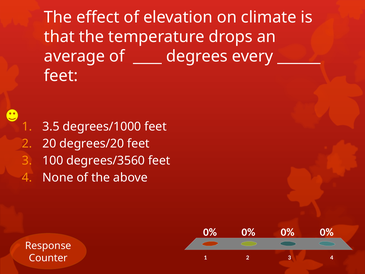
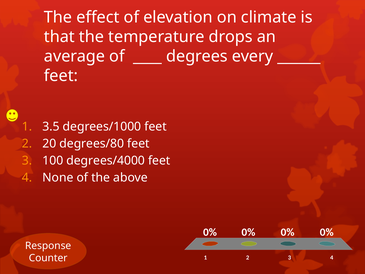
degrees/20: degrees/20 -> degrees/80 (92, 143)
degrees/3560: degrees/3560 -> degrees/4000 (106, 161)
